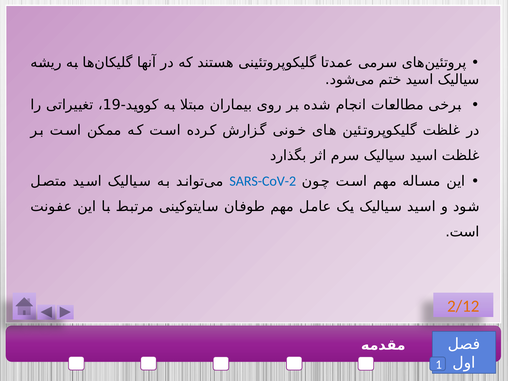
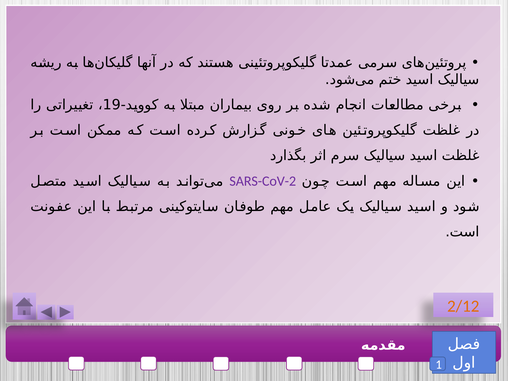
SARS-CoV-2 colour: blue -> purple (263, 181)
